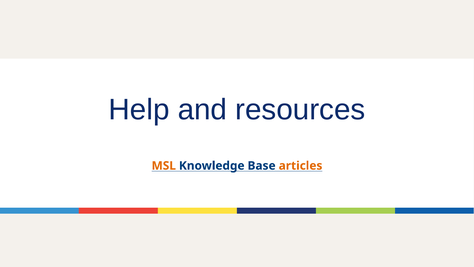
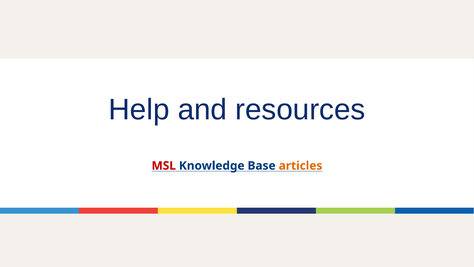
MSL colour: orange -> red (164, 166)
